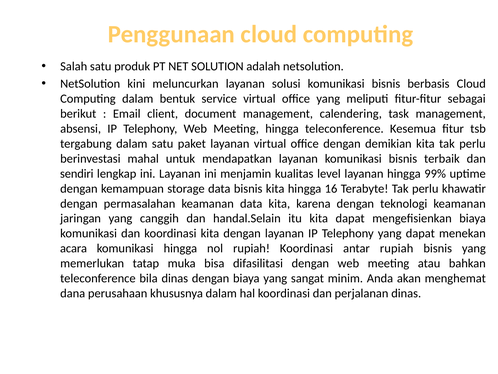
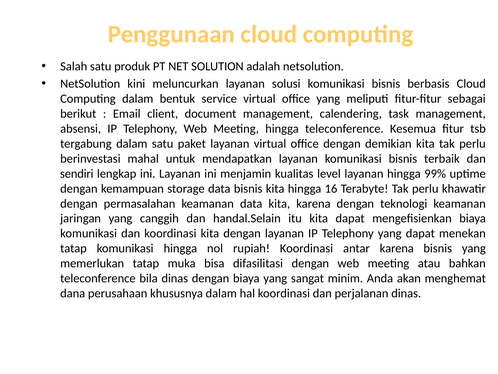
acara: acara -> tatap (73, 248)
antar rupiah: rupiah -> karena (397, 248)
